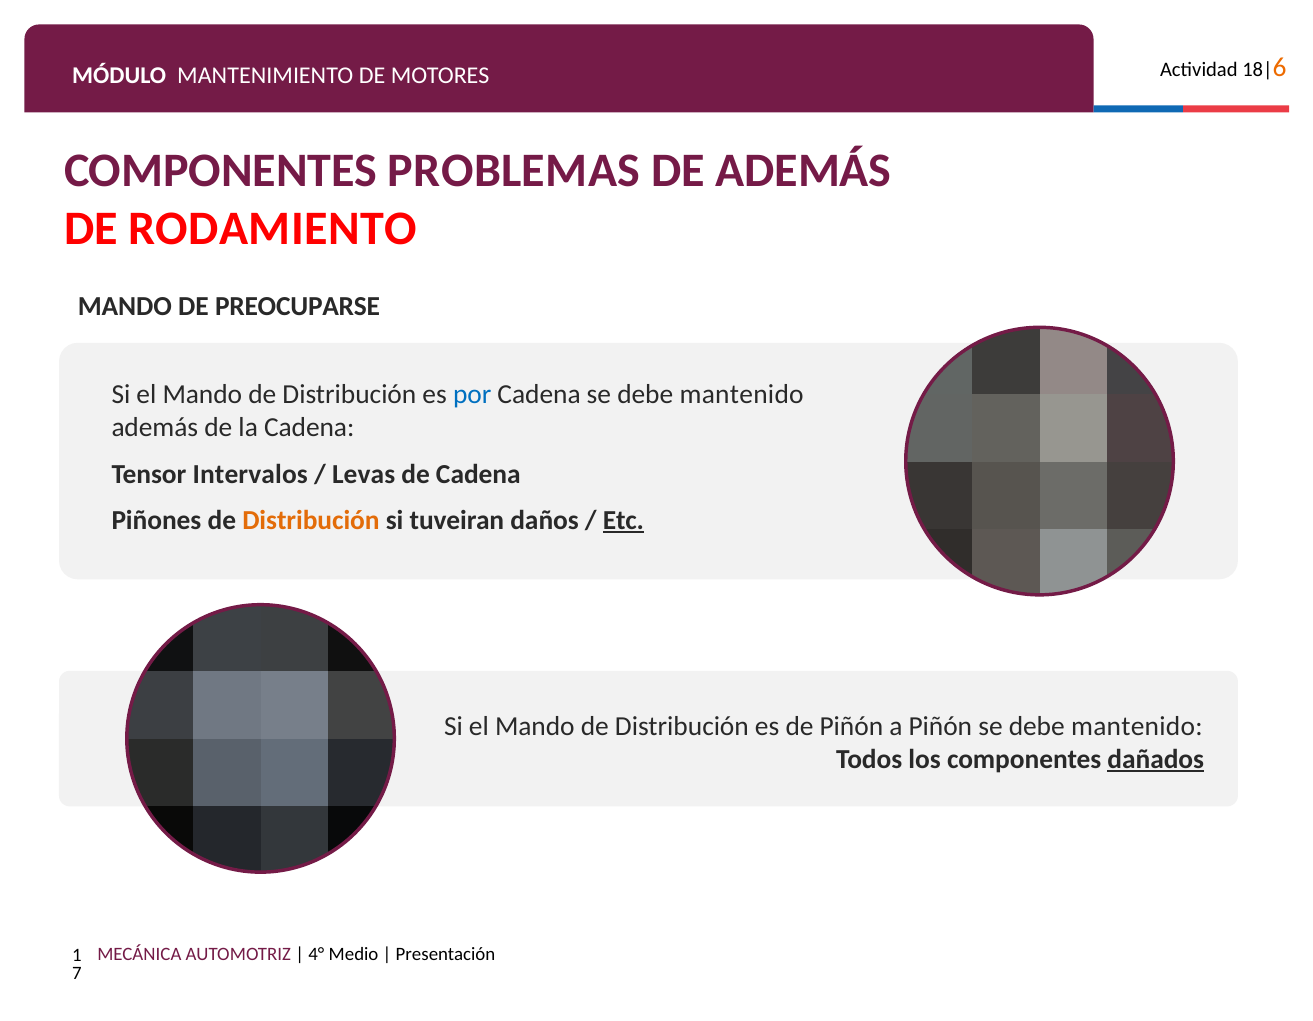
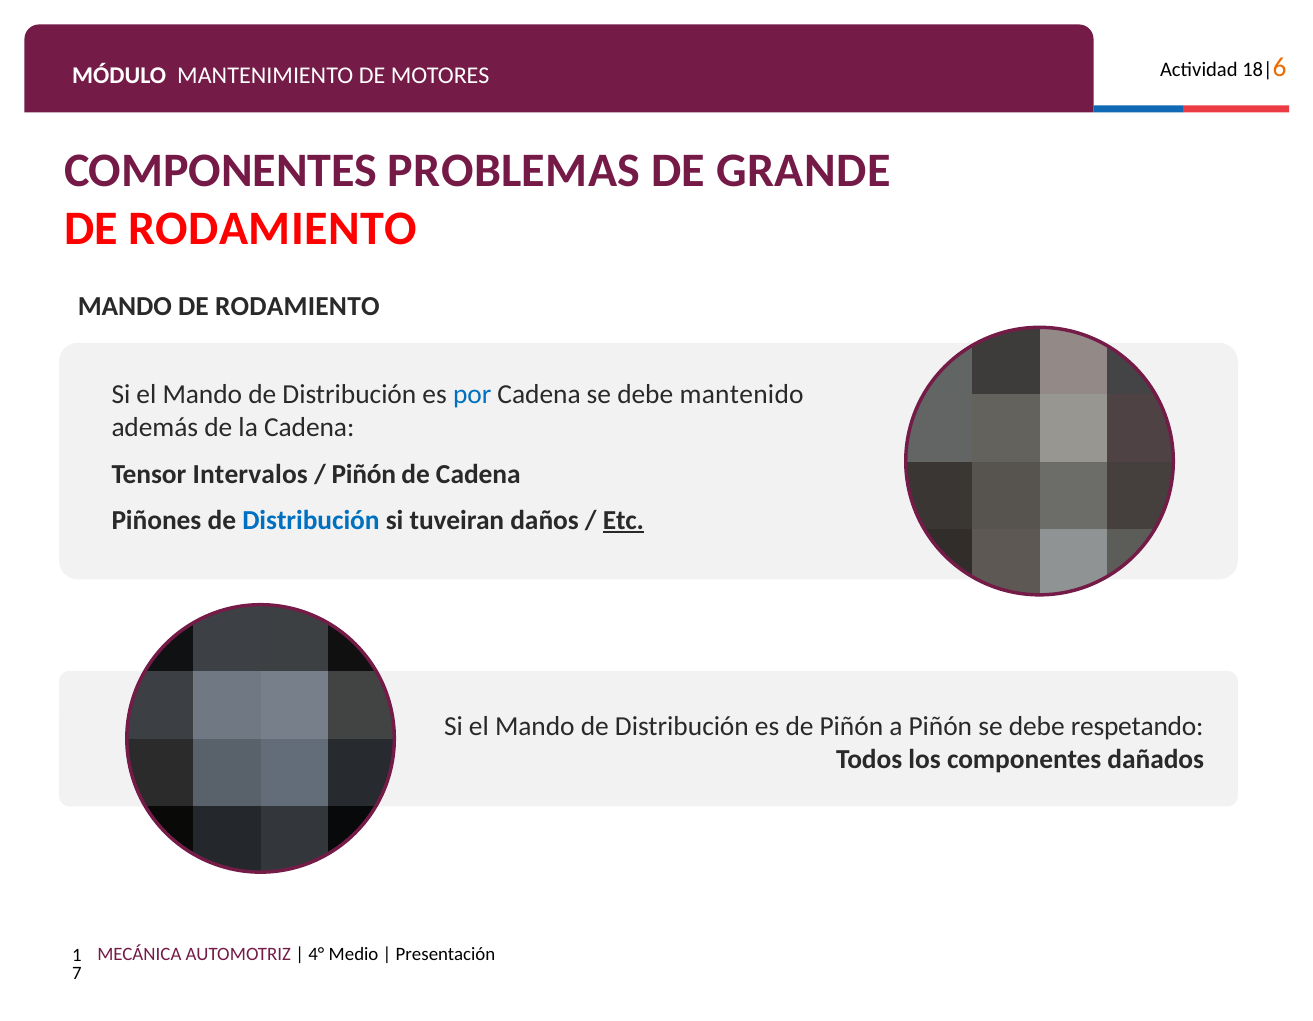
DE ADEMÁS: ADEMÁS -> GRANDE (803, 171)
MANDO DE PREOCUPARSE: PREOCUPARSE -> RODAMIENTO (297, 306)
Levas: Levas -> Piñón (364, 474)
Distribución colour: orange -> blue (311, 520)
Piñón se debe mantenido: mantenido -> respetando (1137, 727)
dañados underline: present -> none (1156, 760)
